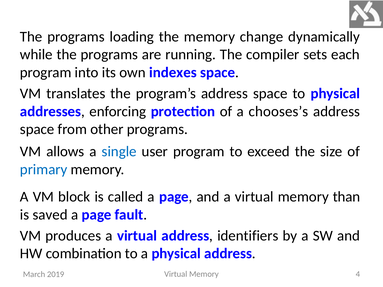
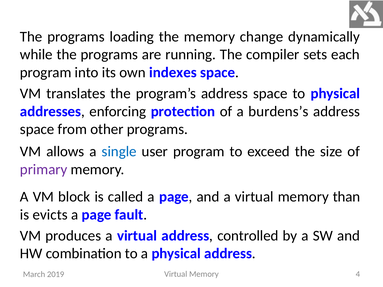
chooses’s: chooses’s -> burdens’s (278, 111)
primary colour: blue -> purple (44, 170)
saved: saved -> evicts (50, 215)
identifiers: identifiers -> controlled (248, 236)
